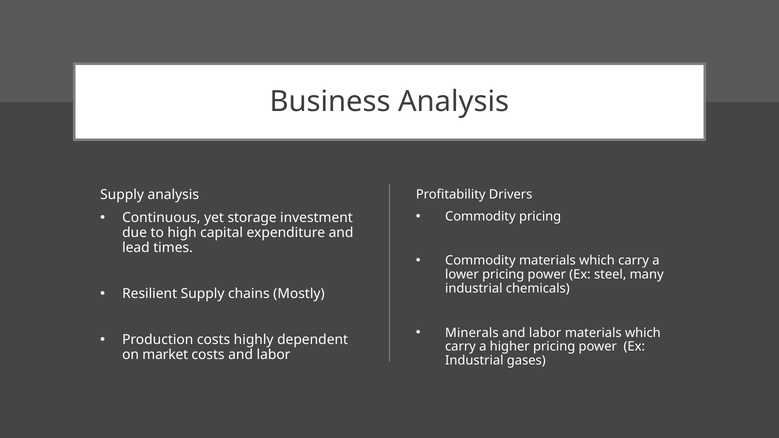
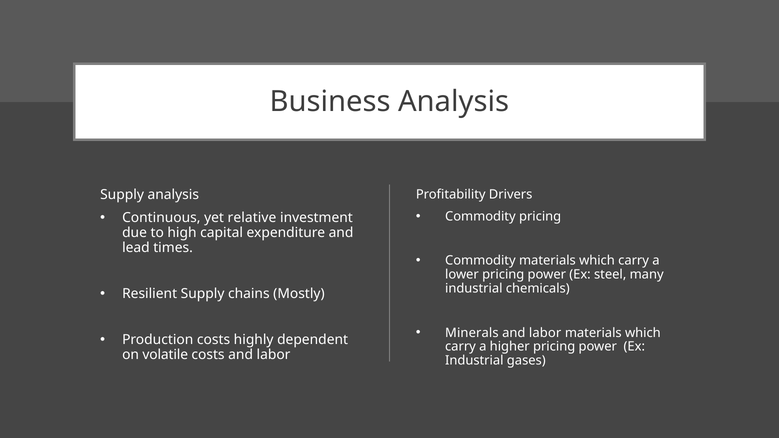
storage: storage -> relative (252, 218)
market: market -> volatile (165, 355)
